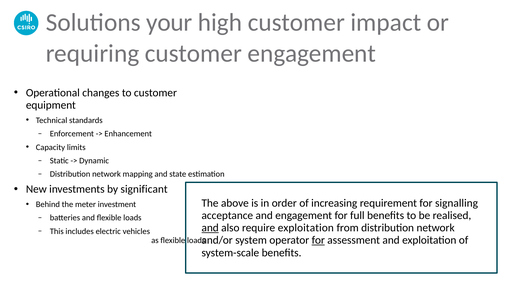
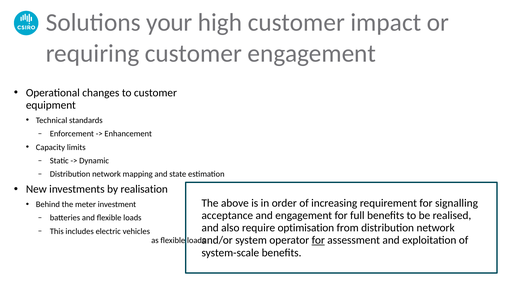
significant: significant -> realisation (144, 189)
and underline: present -> none (210, 228)
require exploitation: exploitation -> optimisation (306, 228)
